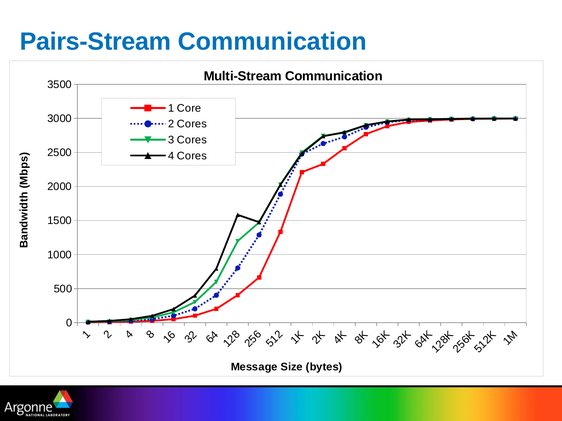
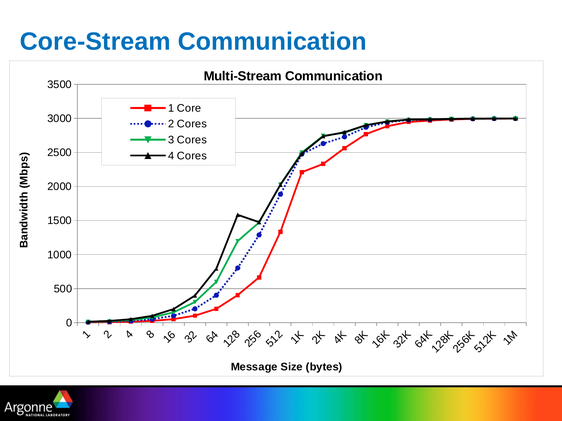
Pairs-Stream: Pairs-Stream -> Core-Stream (95, 42)
